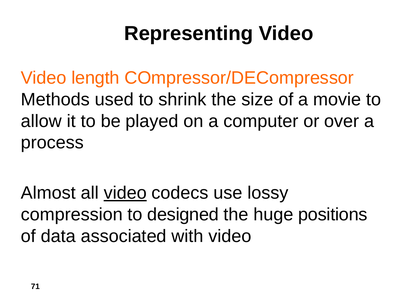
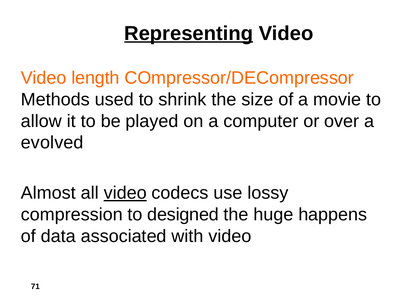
Representing underline: none -> present (189, 33)
process: process -> evolved (52, 143)
positions: positions -> happens (333, 215)
